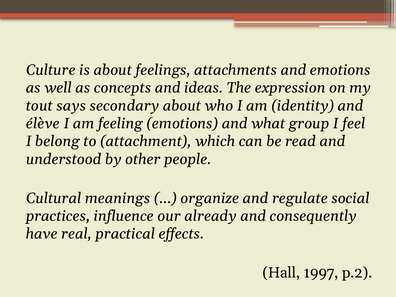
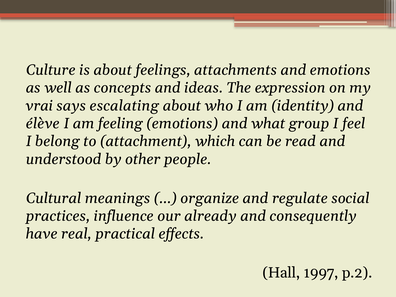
tout: tout -> vrai (39, 106)
secondary: secondary -> escalating (124, 106)
